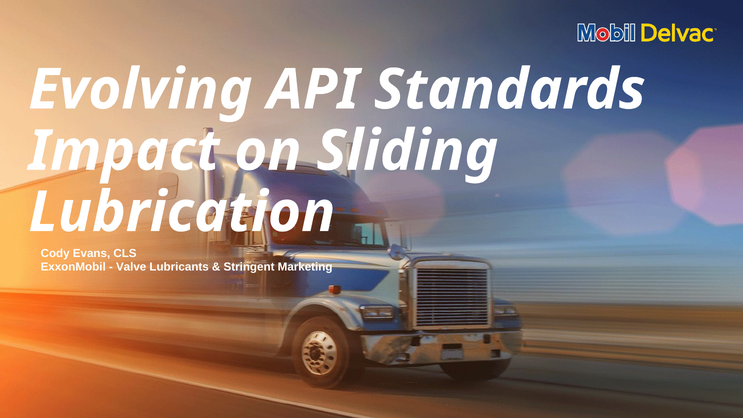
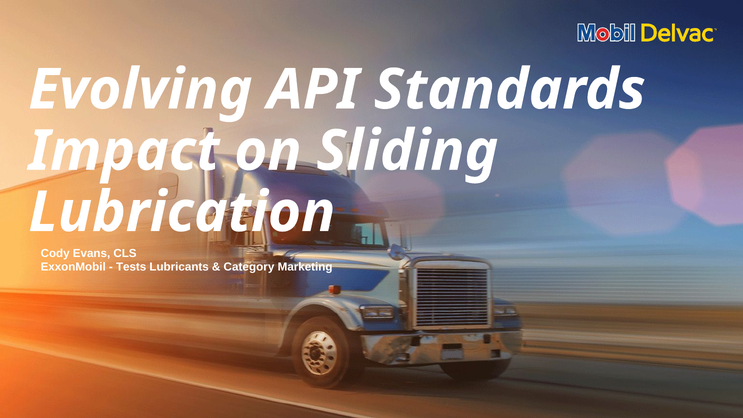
Valve: Valve -> Tests (131, 267)
Stringent: Stringent -> Category (249, 267)
